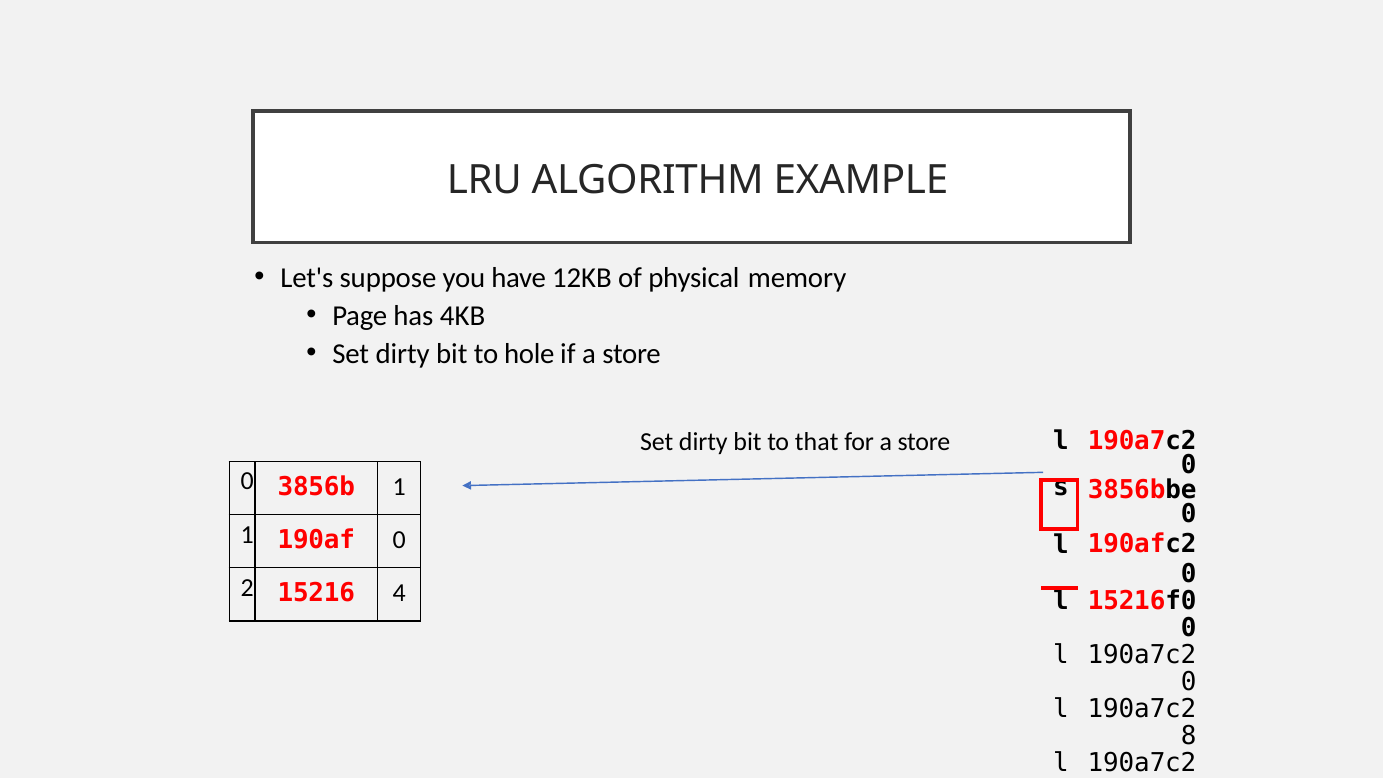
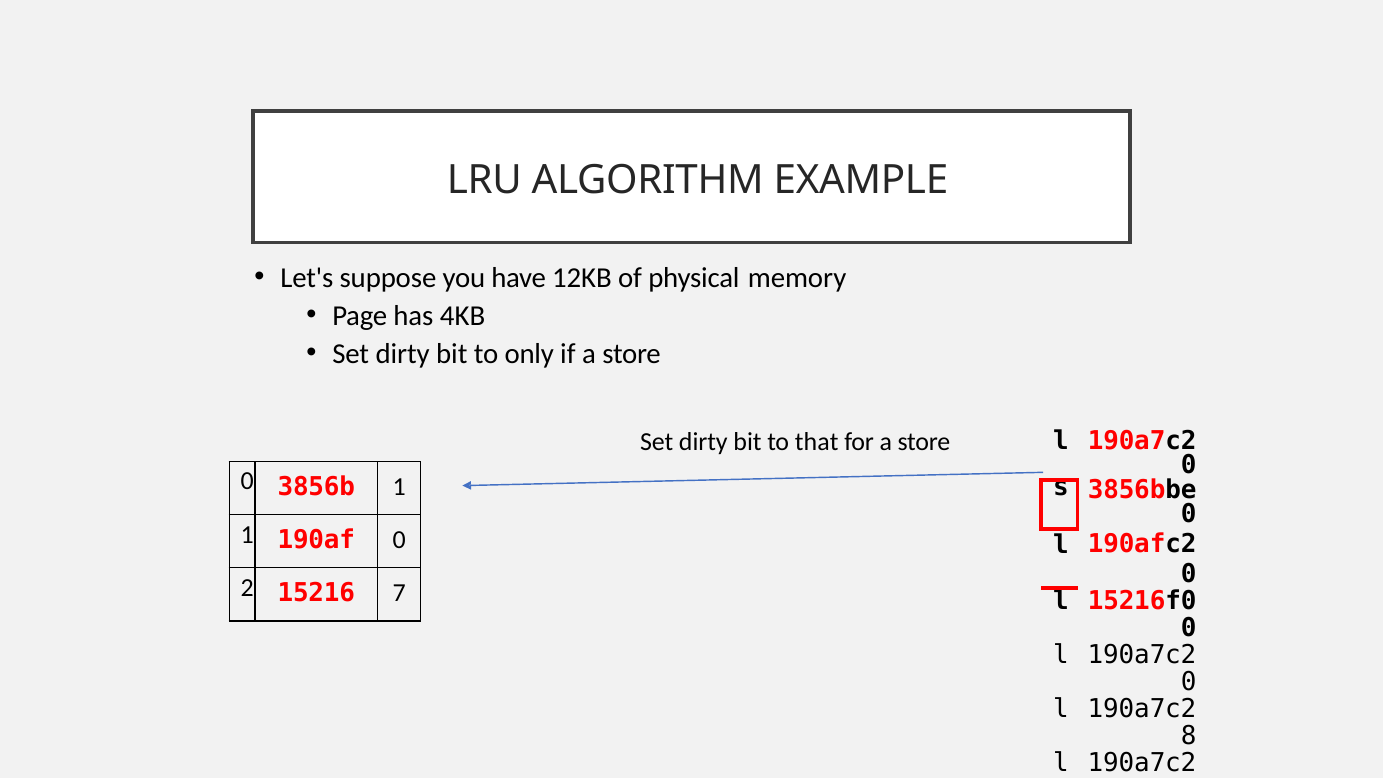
hole: hole -> only (529, 354)
4: 4 -> 7 (399, 593)
